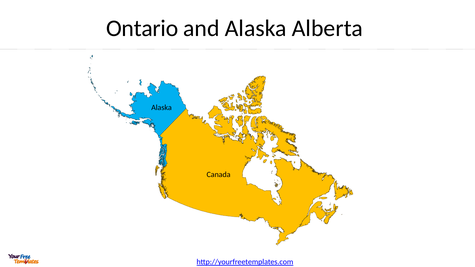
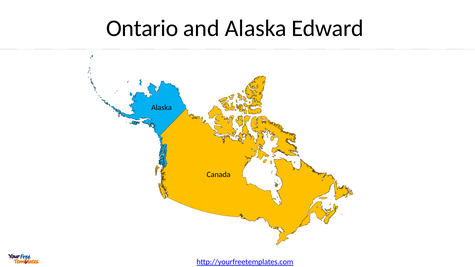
Alberta: Alberta -> Edward (328, 28)
